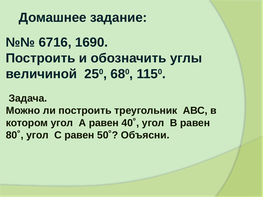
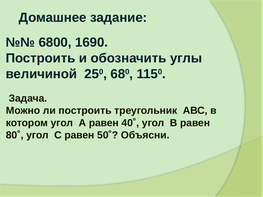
6716: 6716 -> 6800 (55, 42)
